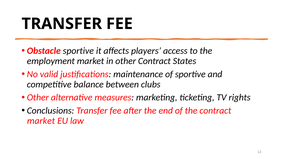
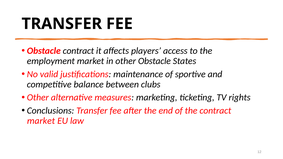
Obstacle sportive: sportive -> contract (78, 51)
other Contract: Contract -> Obstacle (154, 61)
